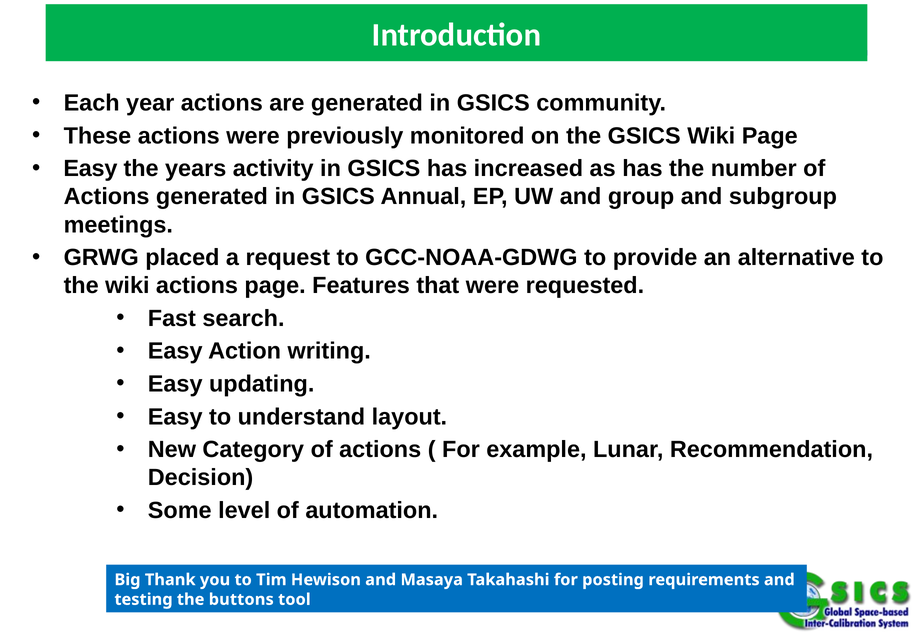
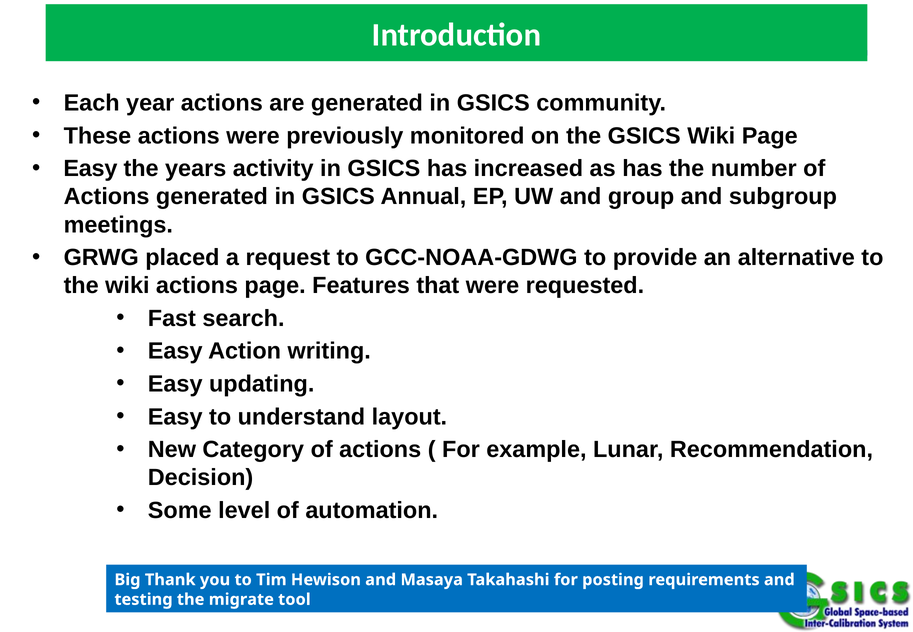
buttons: buttons -> migrate (241, 600)
